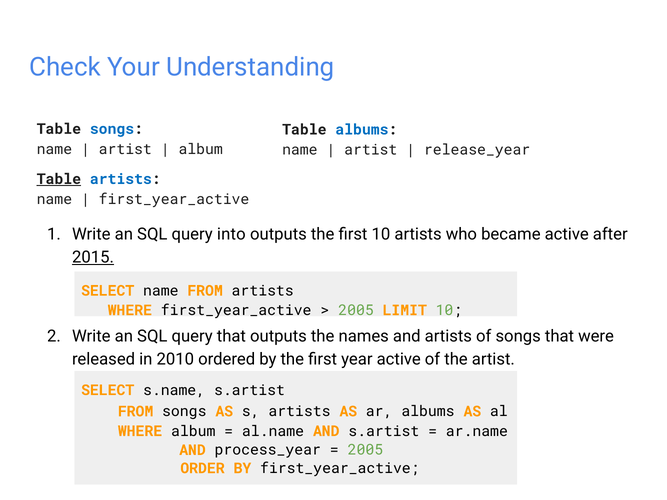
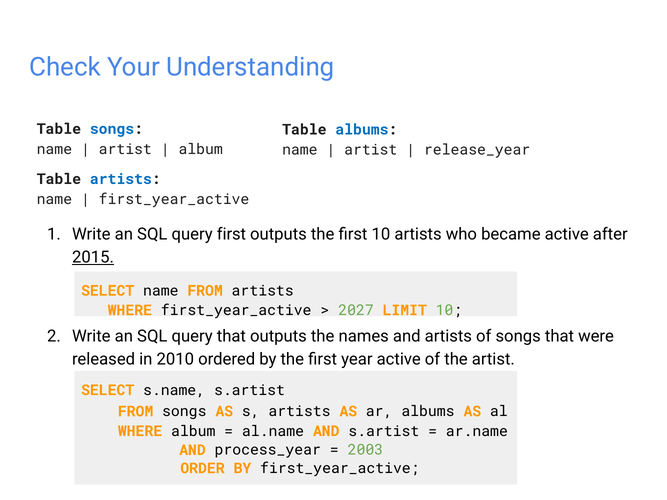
Table underline: present -> none (59, 179)
query into: into -> first (231, 235)
2005: 2005 -> 2027 (356, 310)
2005: 2005 -> 2003 (365, 450)
